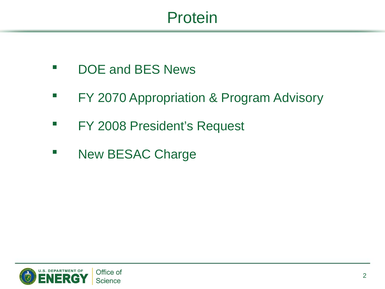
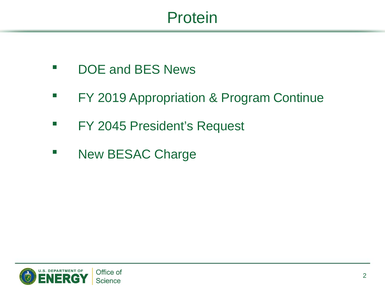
2070: 2070 -> 2019 (112, 98)
Advisory: Advisory -> Continue (299, 98)
2008: 2008 -> 2045 (112, 126)
